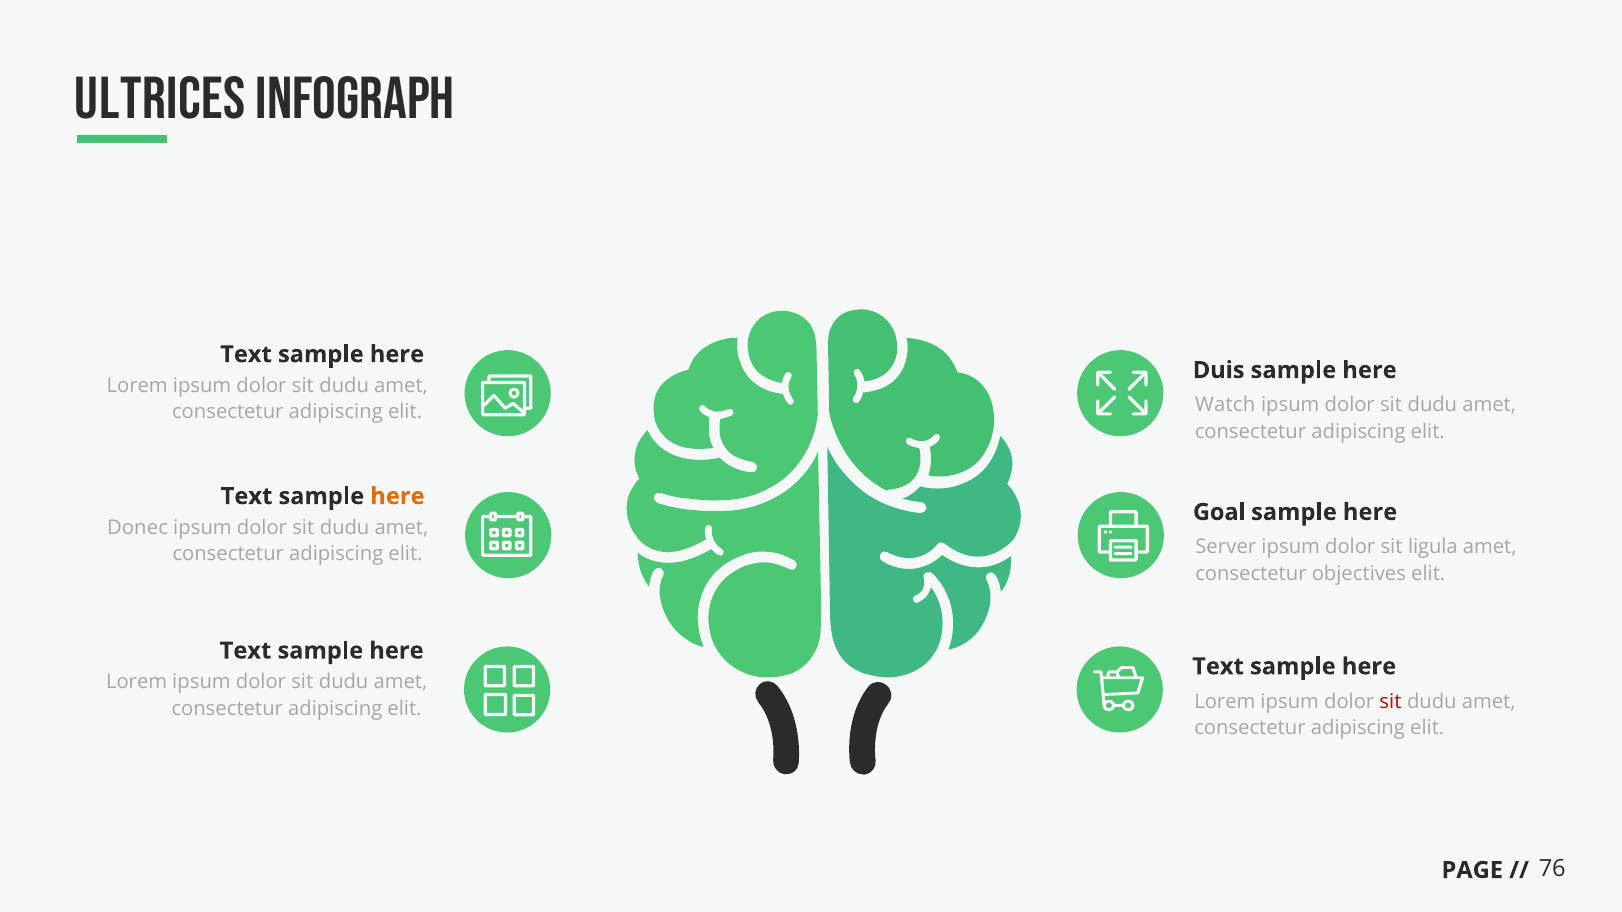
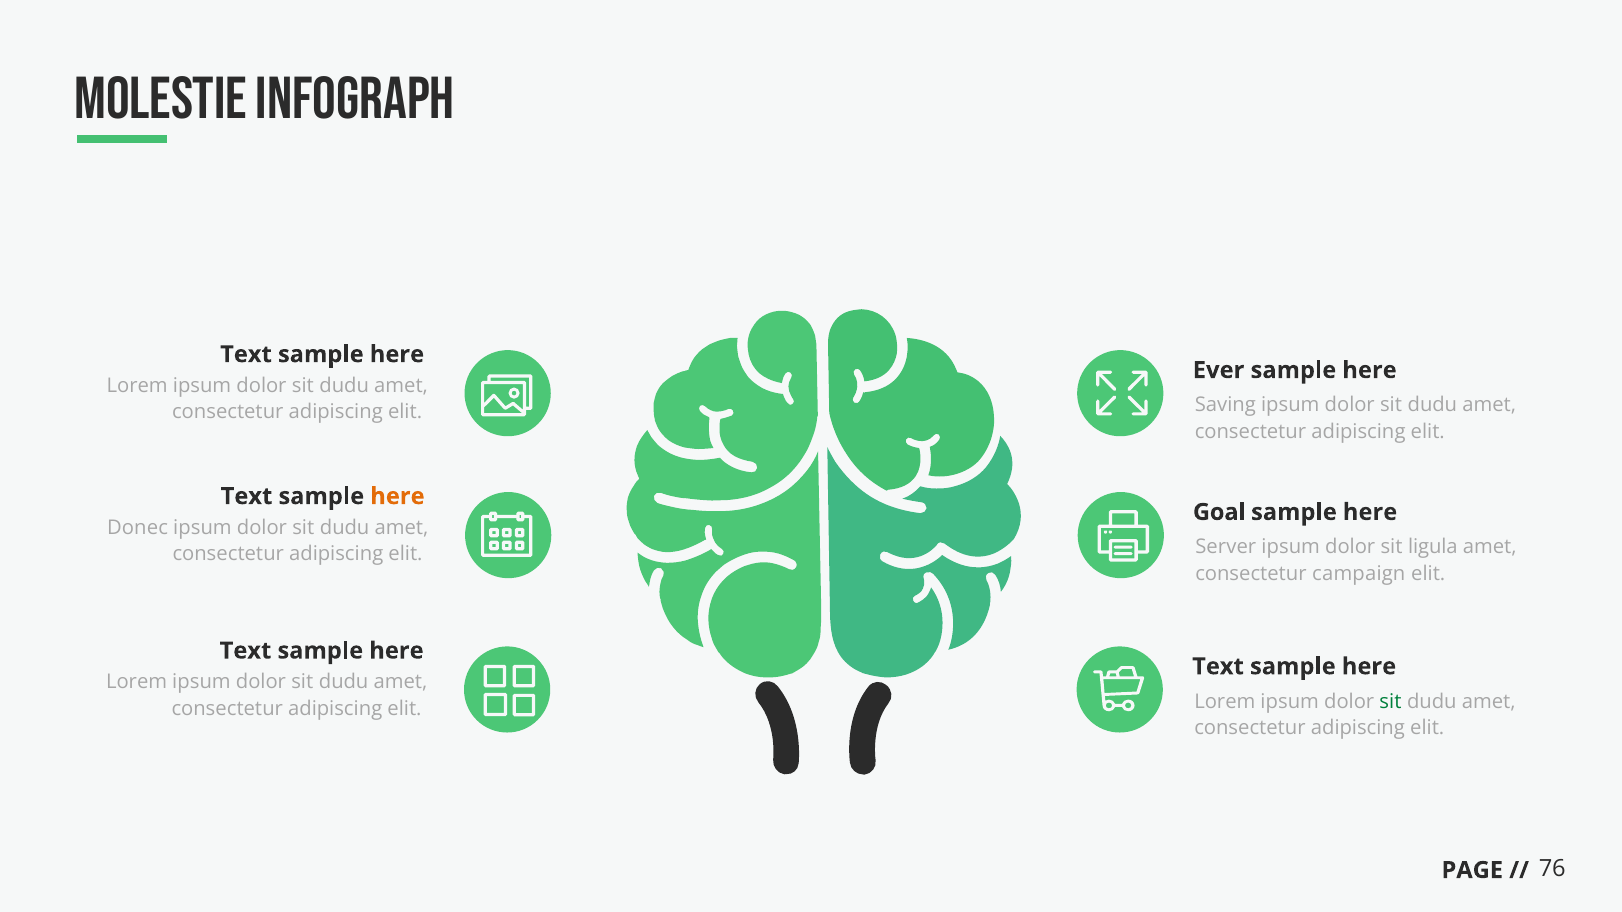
ULTRICES: ULTRICES -> MOLESTIE (161, 99)
Duis: Duis -> Ever (1219, 370)
Watch: Watch -> Saving (1225, 405)
objectives: objectives -> campaign (1359, 574)
sit colour: red -> green (1390, 702)
